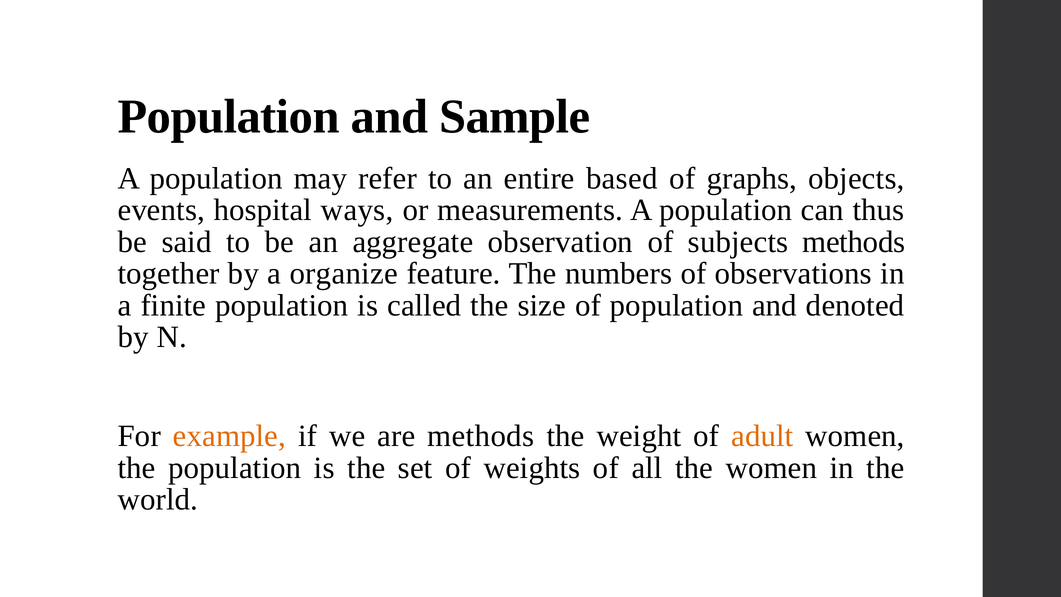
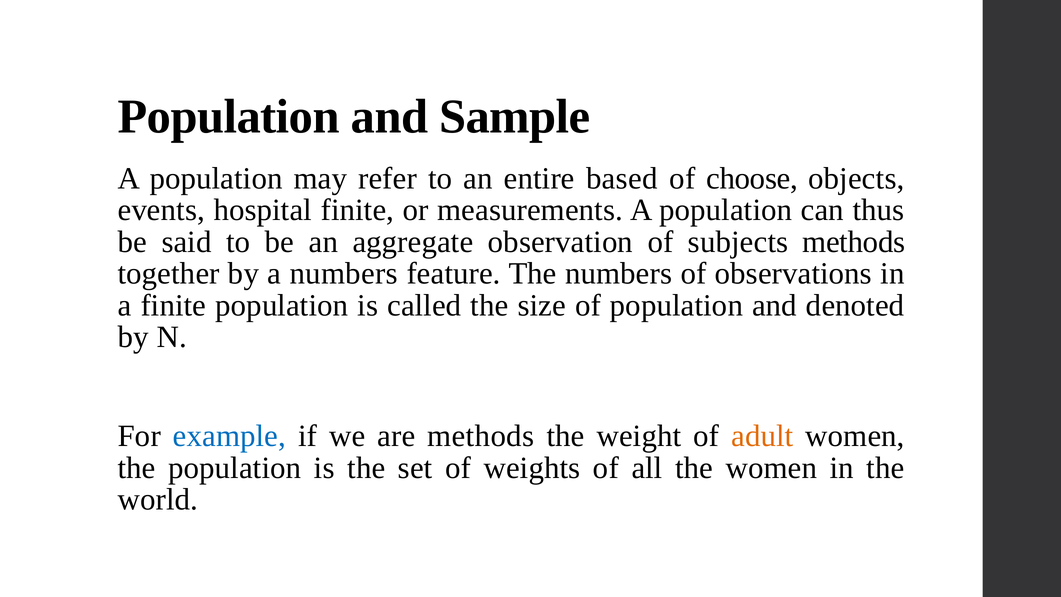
graphs: graphs -> choose (752, 178)
hospital ways: ways -> finite (357, 210)
a organize: organize -> numbers (344, 274)
example colour: orange -> blue (229, 436)
